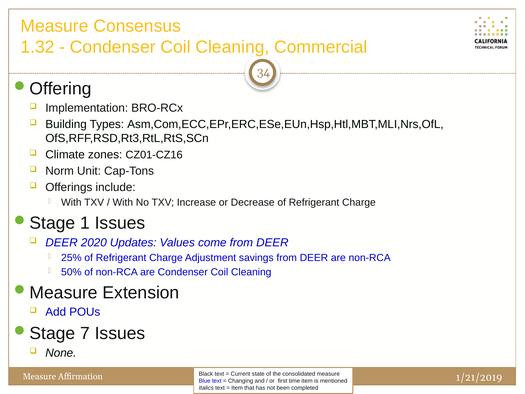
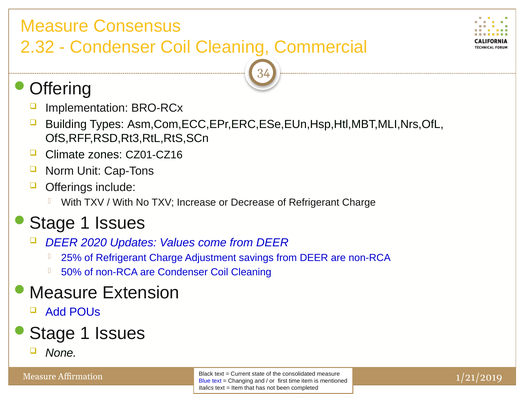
1.32: 1.32 -> 2.32 (38, 47)
7: 7 -> 1 (85, 333)
